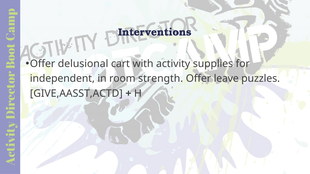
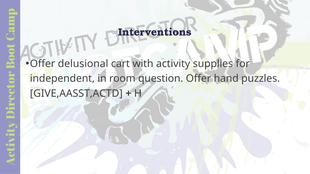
strength: strength -> question (161, 79)
leave: leave -> hand (226, 79)
